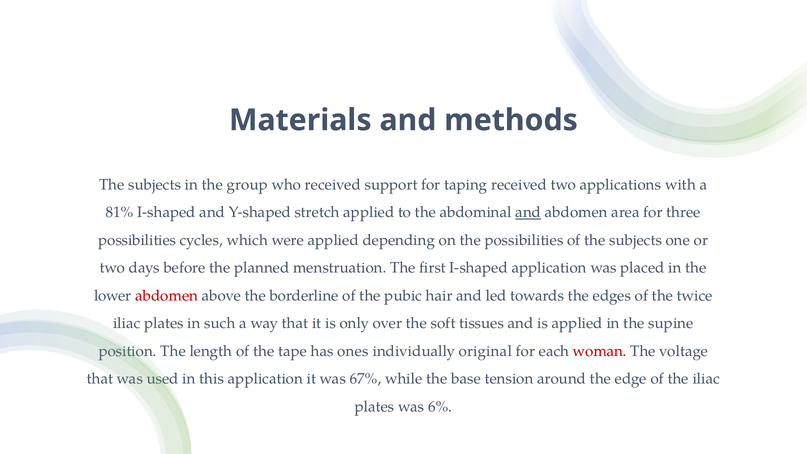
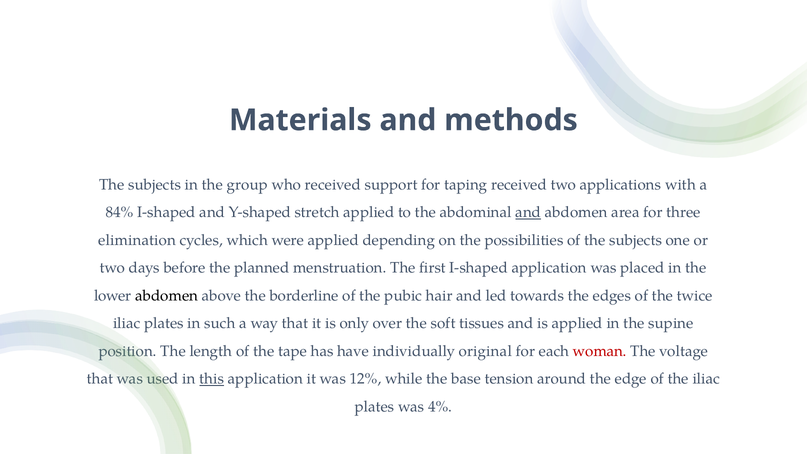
81%: 81% -> 84% (120, 212)
possibilities: possibilities -> elimination (137, 240)
abdomen colour: red -> black (167, 296)
ones: ones -> have (353, 351)
this underline: none -> present (212, 379)
67%: 67% -> 12% (366, 379)
6%: 6% -> 4% (440, 407)
